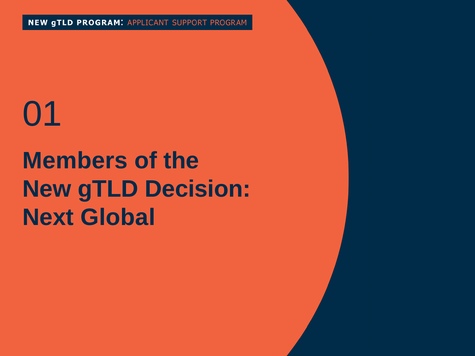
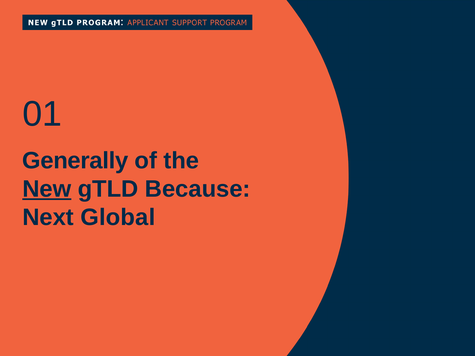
Members: Members -> Generally (75, 161)
New underline: none -> present (47, 189)
Decision: Decision -> Because (198, 189)
